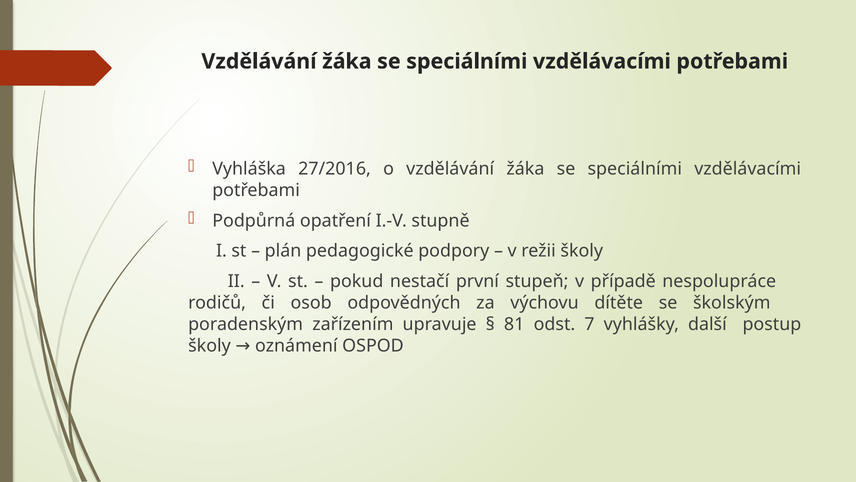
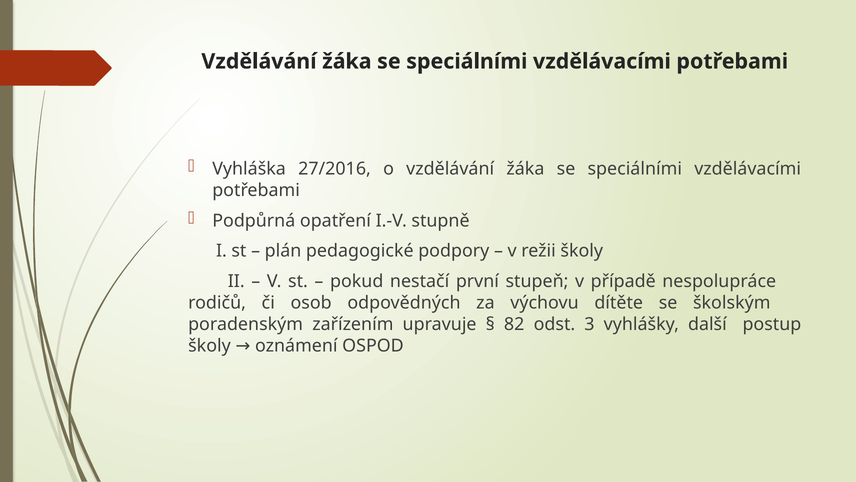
81: 81 -> 82 (514, 324)
7: 7 -> 3 (589, 324)
